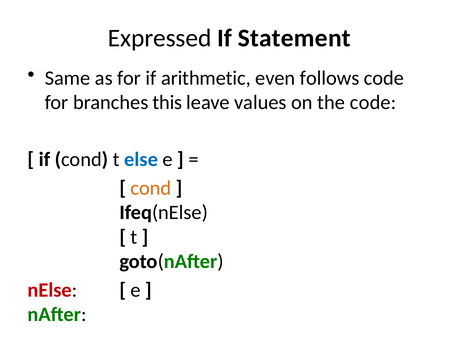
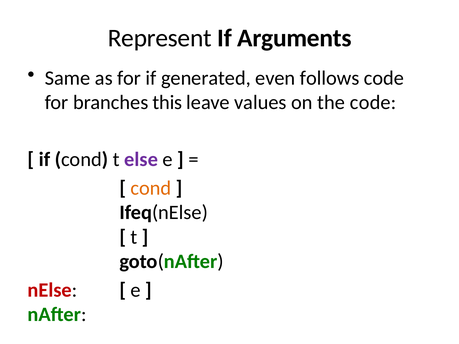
Expressed: Expressed -> Represent (160, 38)
Statement: Statement -> Arguments (294, 38)
arithmetic: arithmetic -> generated (206, 78)
else colour: blue -> purple (141, 160)
